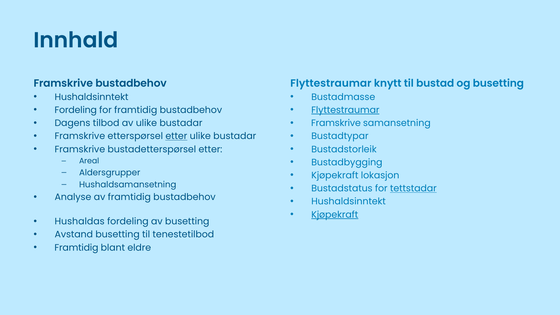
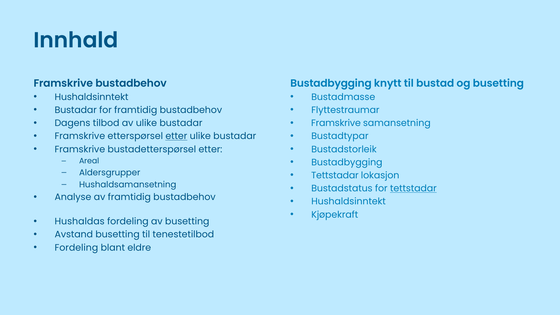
Flyttestraumar: Flyttestraumar -> Bustadbygging (331, 83)
Fordeling: Fordeling -> Bustadar (76, 110)
Flyttestraumar underline: present -> none (345, 110)
Kjøpekraft: Kjøpekraft -> Tettstadar (335, 175)
Kjøpekraft underline: present -> none (335, 215)
Framtidig: Framtidig -> Fordeling (76, 248)
